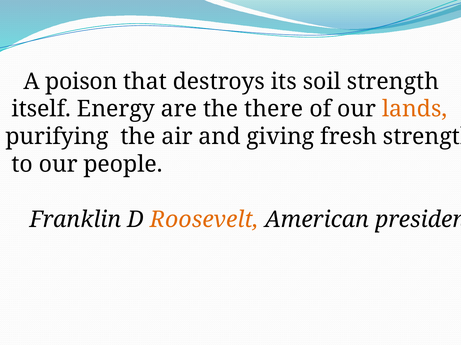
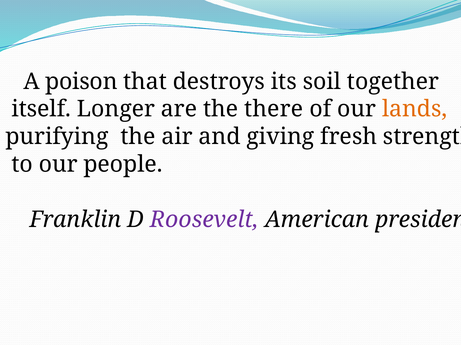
soil strength: strength -> together (393, 82)
Energy: Energy -> Longer (116, 109)
Roosevelt colour: orange -> purple (204, 220)
